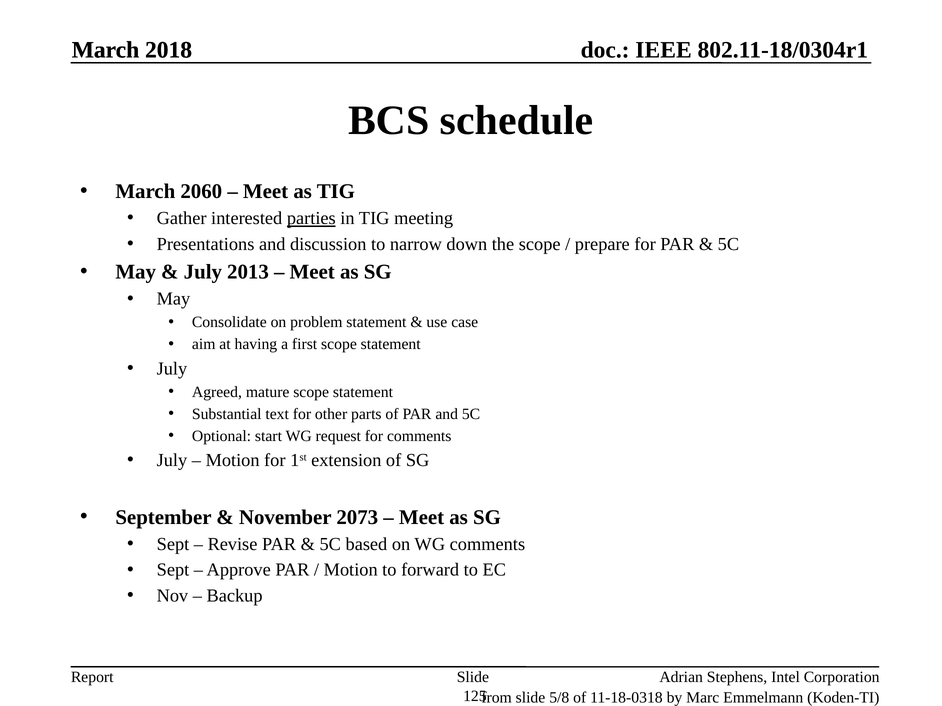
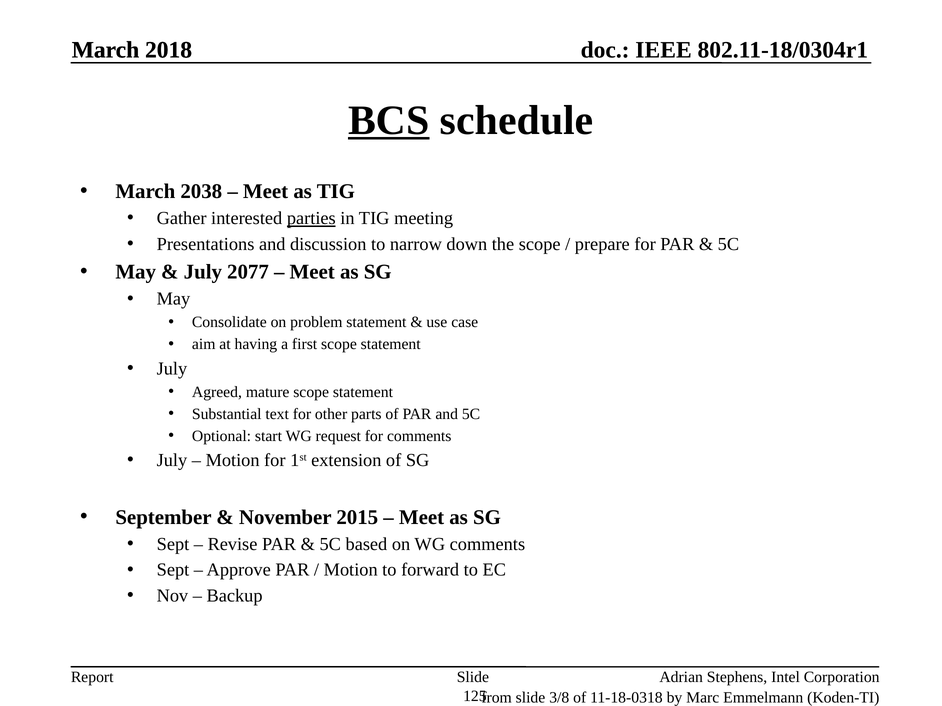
BCS underline: none -> present (389, 121)
2060: 2060 -> 2038 (201, 191)
2013: 2013 -> 2077 (248, 272)
2073: 2073 -> 2015 (357, 518)
5/8: 5/8 -> 3/8 (559, 698)
